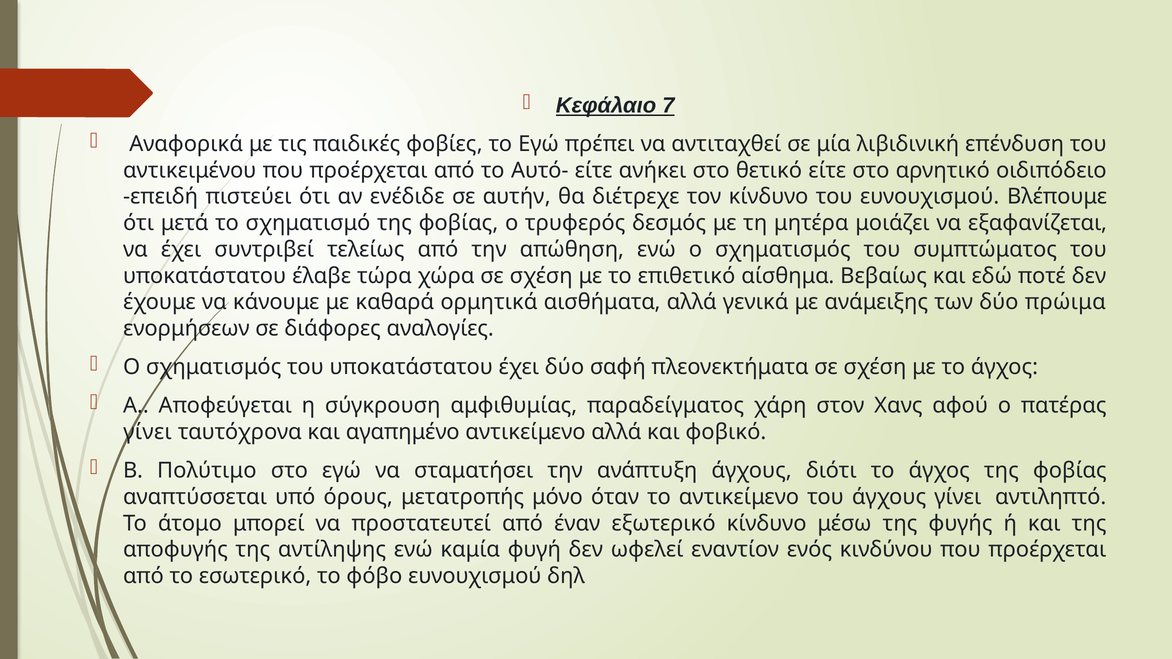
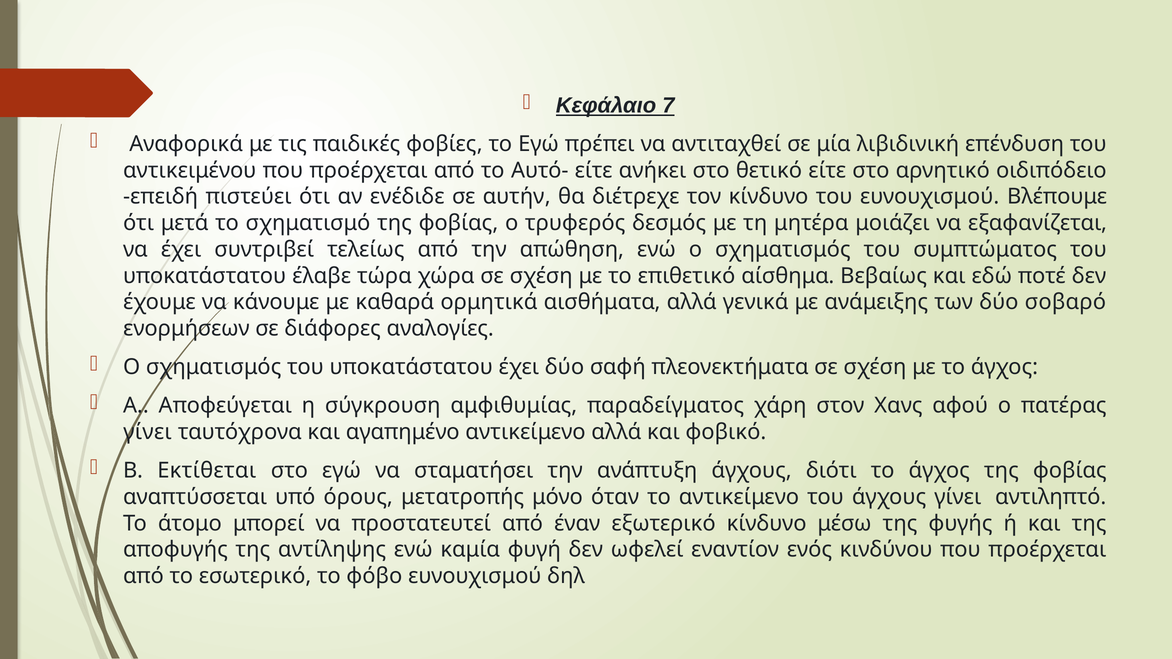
πρώιμα: πρώιμα -> σοβαρό (1065, 302)
Πολύτιμο: Πολύτιμο -> Εκτίθεται (207, 471)
